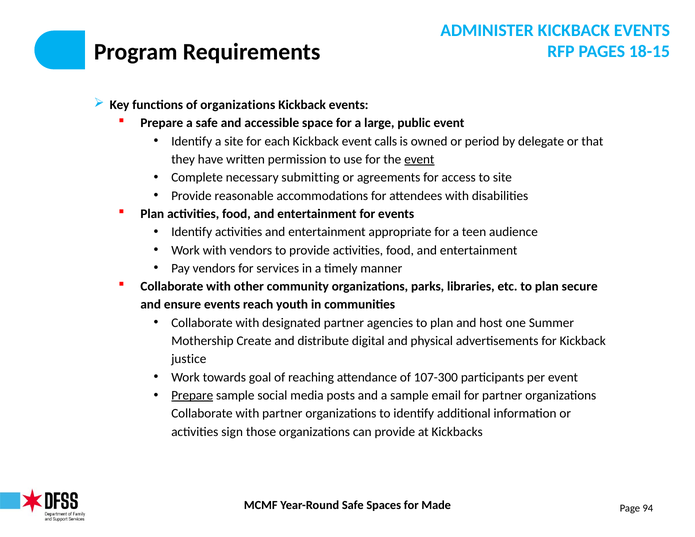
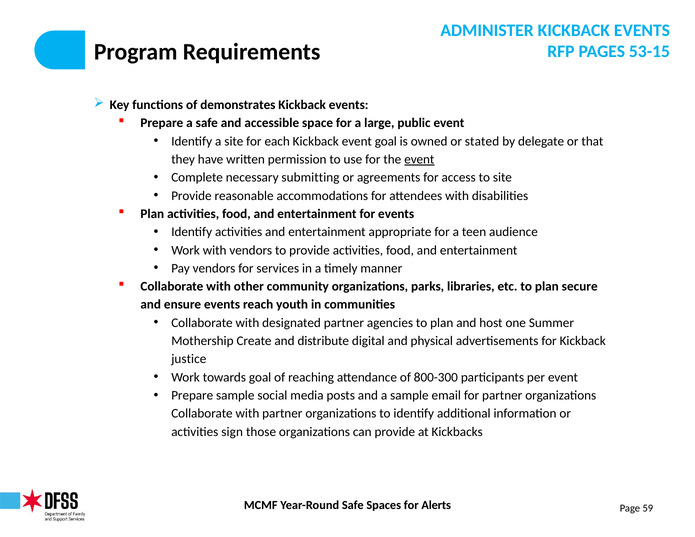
18-15: 18-15 -> 53-15 (649, 51)
of organizations: organizations -> demonstrates (238, 105)
event calls: calls -> goal (386, 141)
period: period -> stated (482, 141)
107-300: 107-300 -> 800-300 (436, 377)
Prepare underline: present -> none (192, 395)
Made: Made -> Alerts (436, 505)
94: 94 -> 59 (648, 508)
